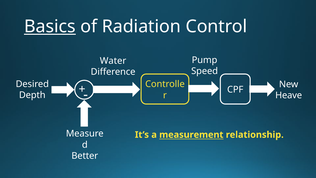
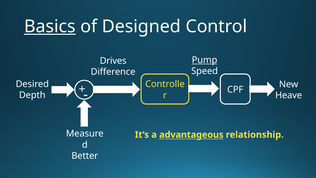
Radiation: Radiation -> Designed (141, 27)
Pump underline: none -> present (205, 60)
Water: Water -> Drives (113, 61)
measurement: measurement -> advantageous (191, 135)
